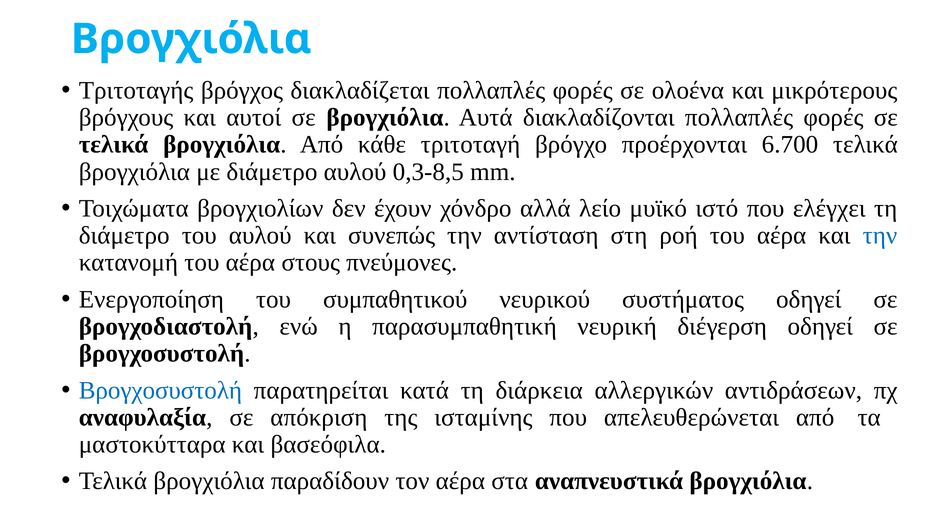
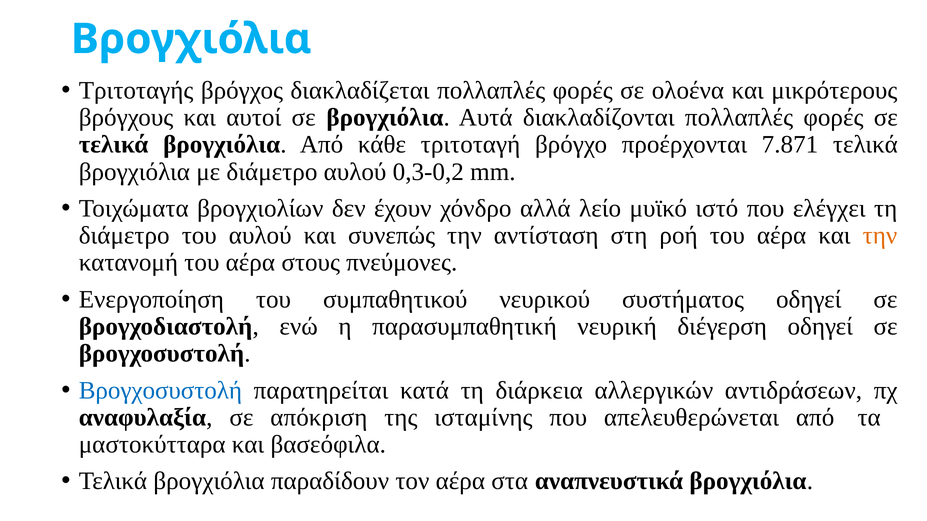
6.700: 6.700 -> 7.871 (790, 145)
0,3-8,5: 0,3-8,5 -> 0,3-0,2 (428, 172)
την colour: blue -> orange (880, 236)
